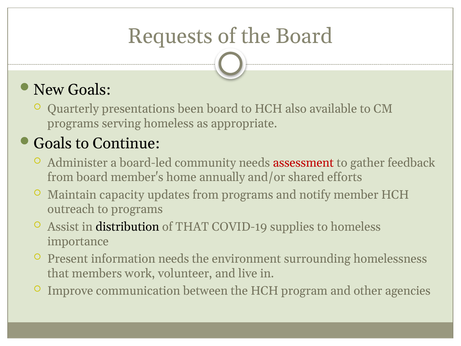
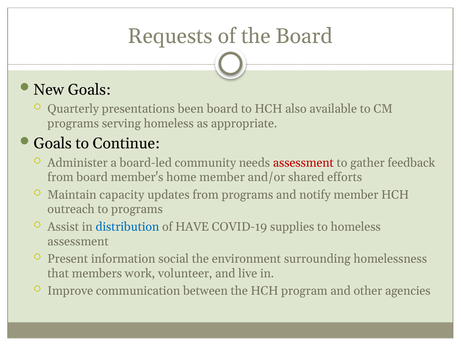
home annually: annually -> member (222, 177)
distribution colour: black -> blue (127, 227)
of THAT: THAT -> HAVE (192, 227)
importance: importance -> assessment (78, 241)
information needs: needs -> social (174, 259)
